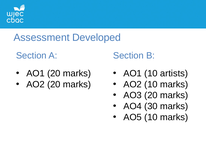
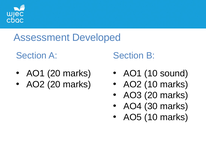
artists: artists -> sound (174, 74)
